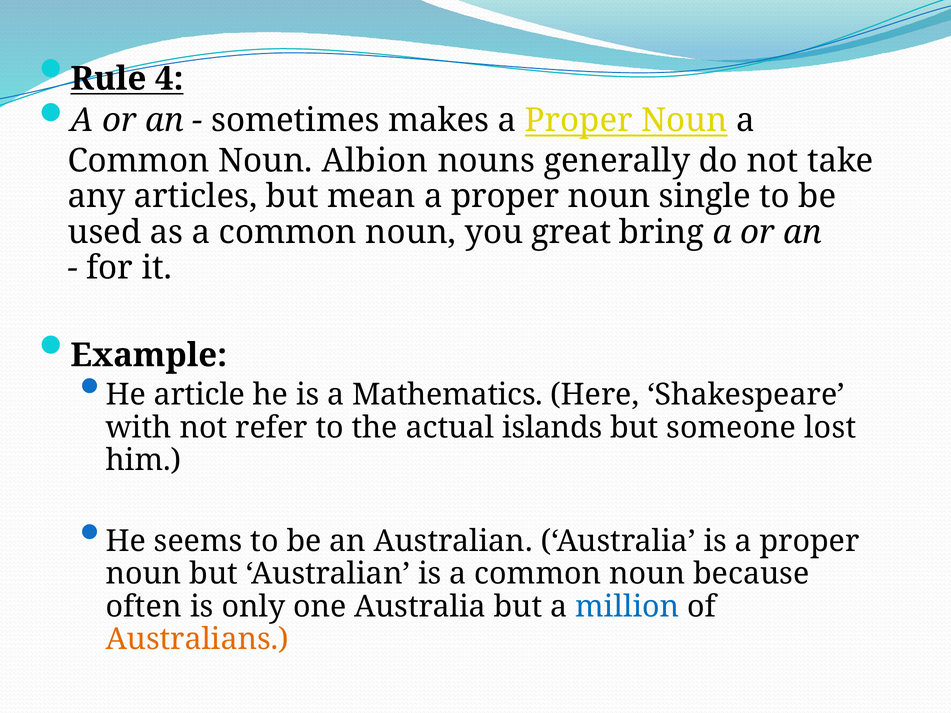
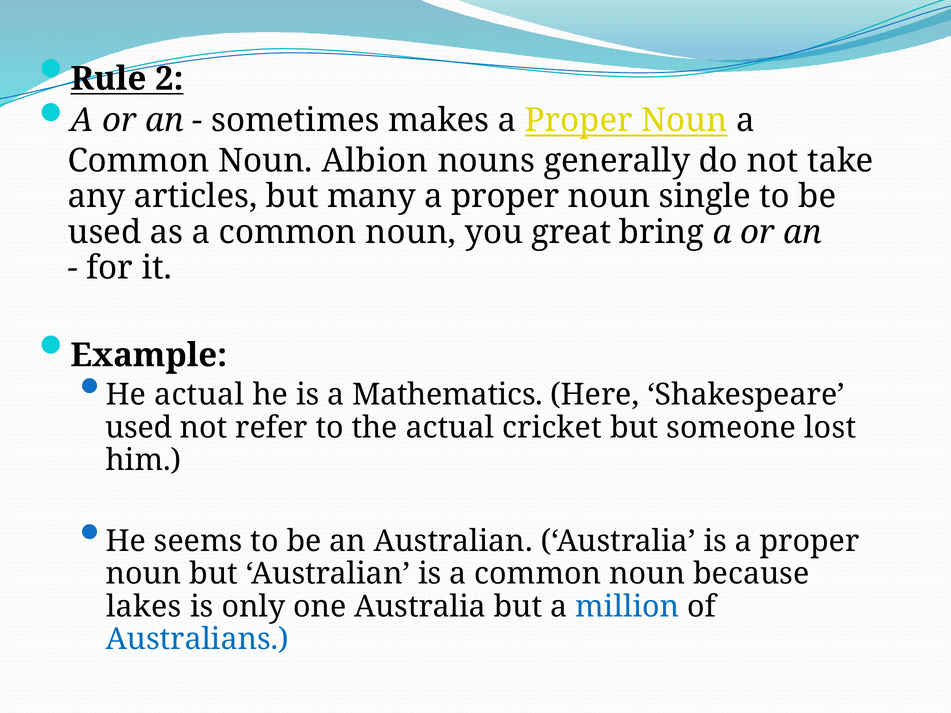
4: 4 -> 2 (169, 79)
mean: mean -> many (372, 197)
He article: article -> actual (199, 395)
with: with -> used (139, 428)
islands: islands -> cricket (552, 428)
often: often -> lakes (144, 607)
Australians colour: orange -> blue (197, 640)
